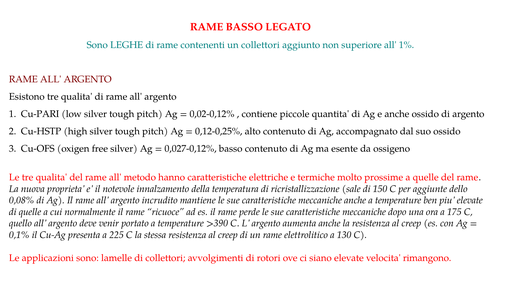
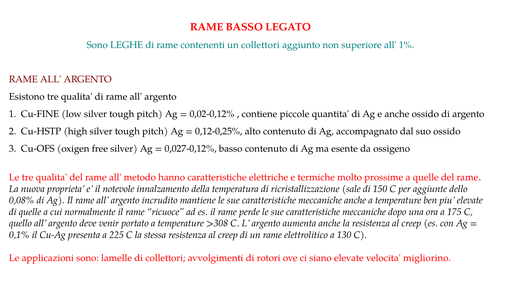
Cu-PARI: Cu-PARI -> Cu-FINE (40, 114)
>390: >390 -> >308 (217, 223)
rimangono: rimangono -> migliorino (427, 258)
